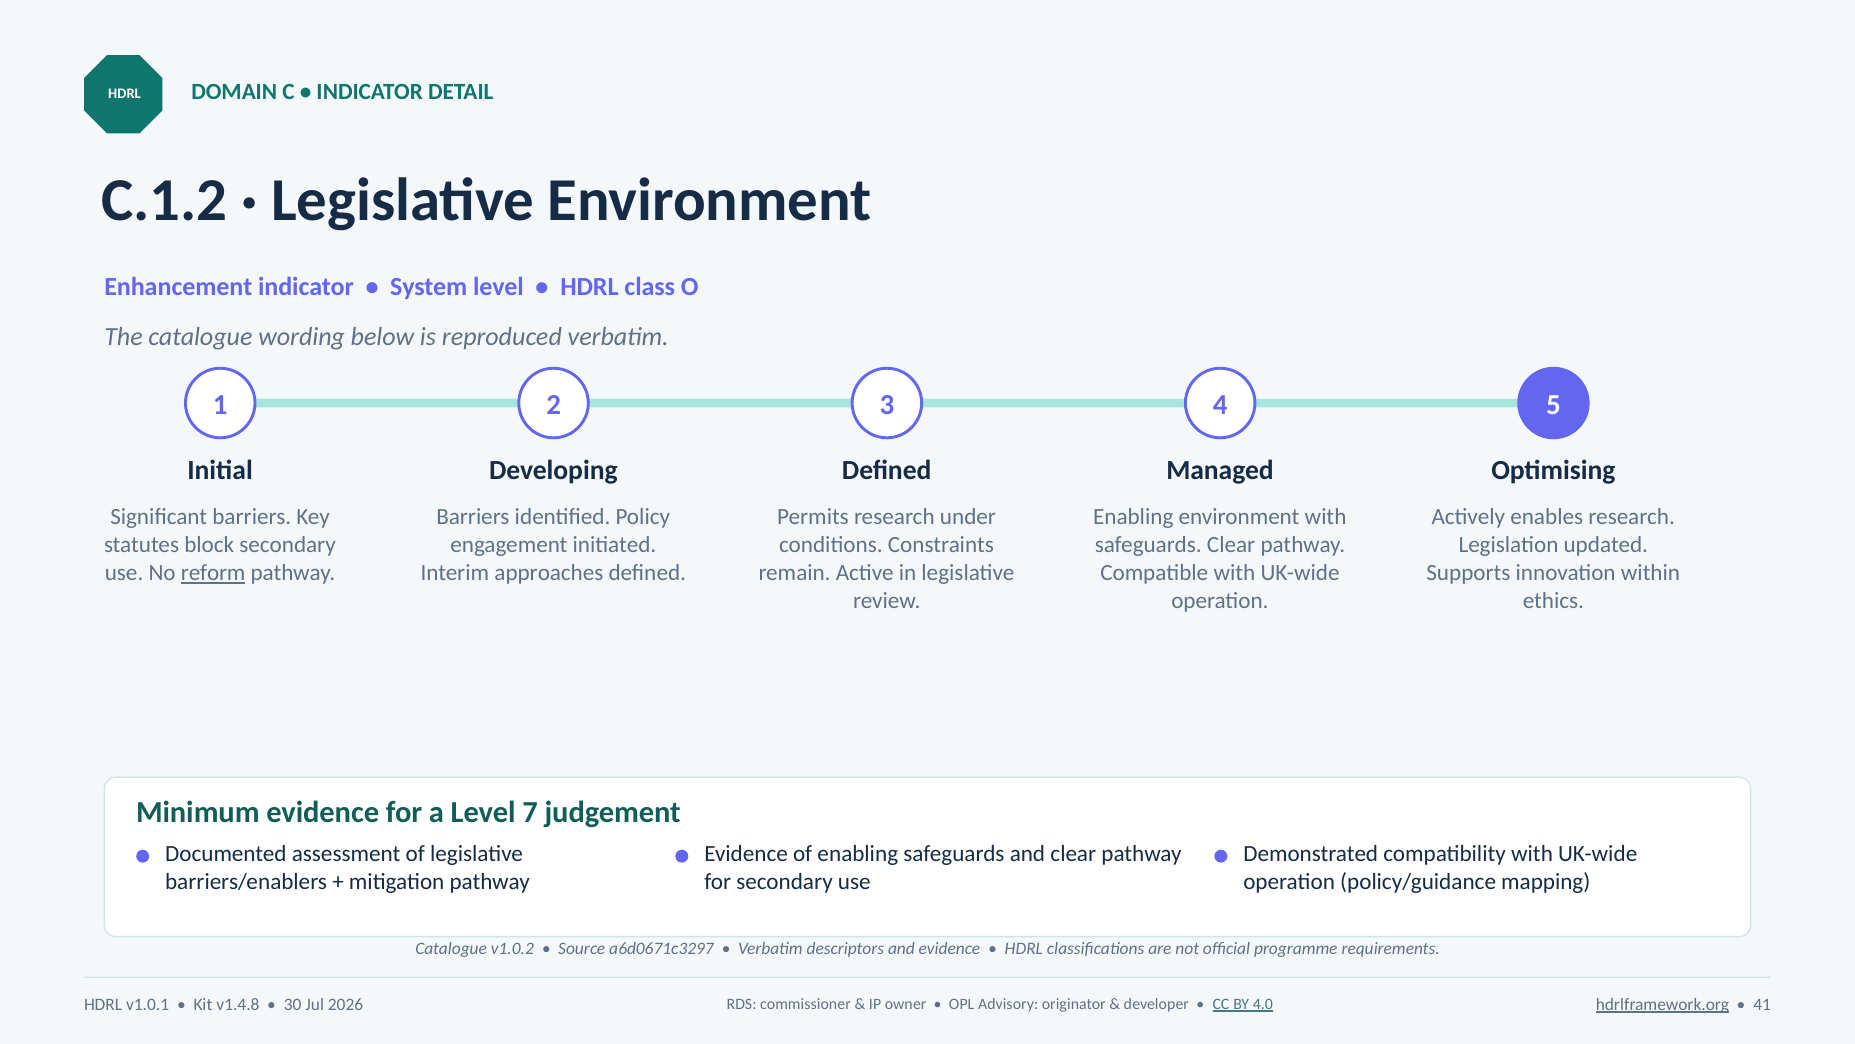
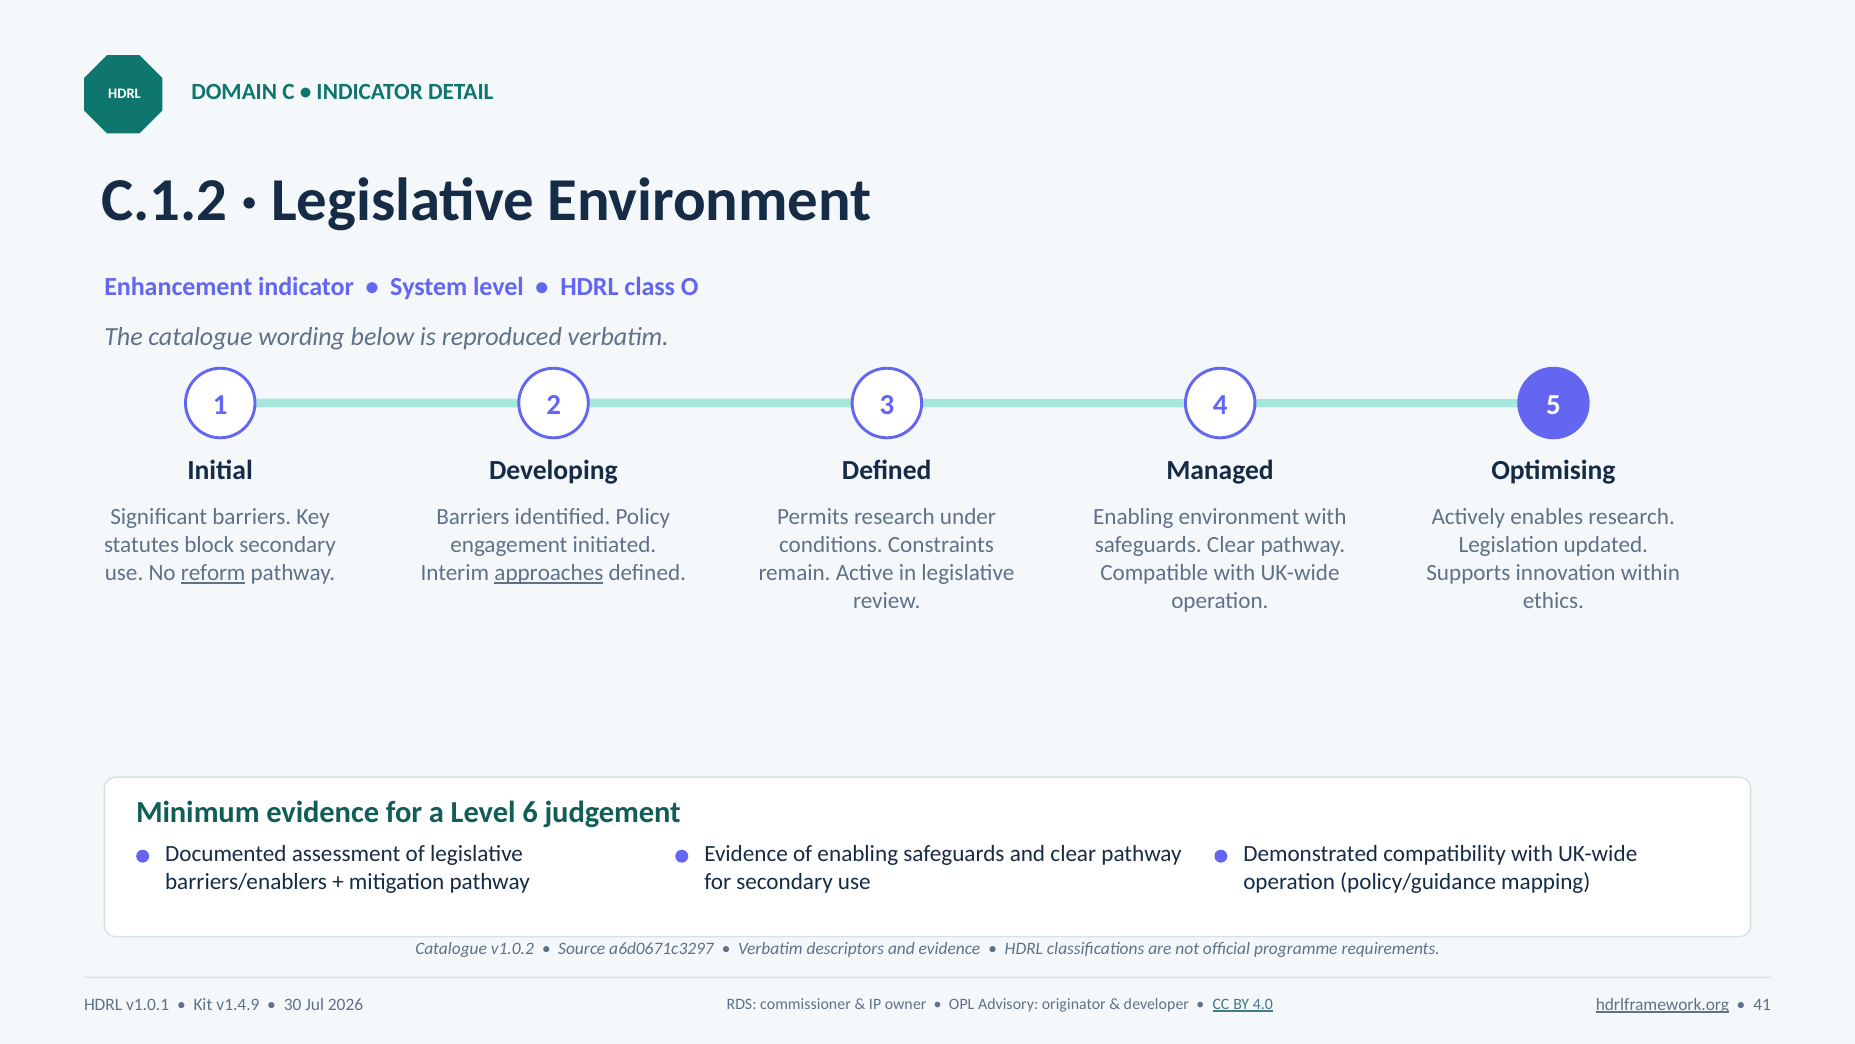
approaches underline: none -> present (549, 573)
7: 7 -> 6 (530, 812)
v1.4.8: v1.4.8 -> v1.4.9 (238, 1004)
